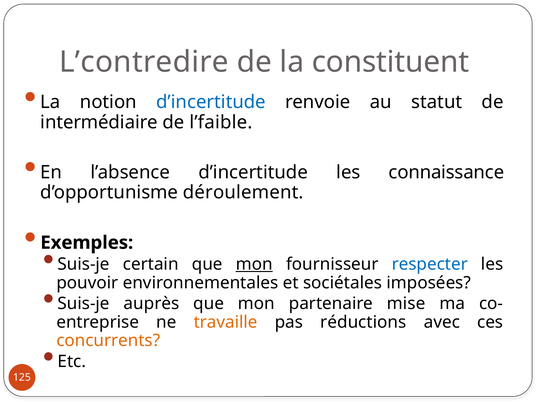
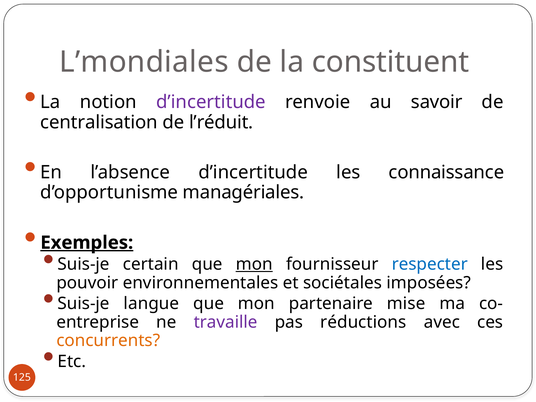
L’contredire: L’contredire -> L’mondiales (144, 62)
d’incertitude colour: blue -> purple (211, 102)
statut: statut -> savoir (437, 102)
intermédiaire: intermédiaire -> centralisation (99, 122)
l’faible: l’faible -> l’réduit (221, 122)
déroulement: déroulement -> managériales (243, 192)
Exemples underline: none -> present (87, 243)
auprès: auprès -> langue (151, 304)
travaille colour: orange -> purple (226, 322)
